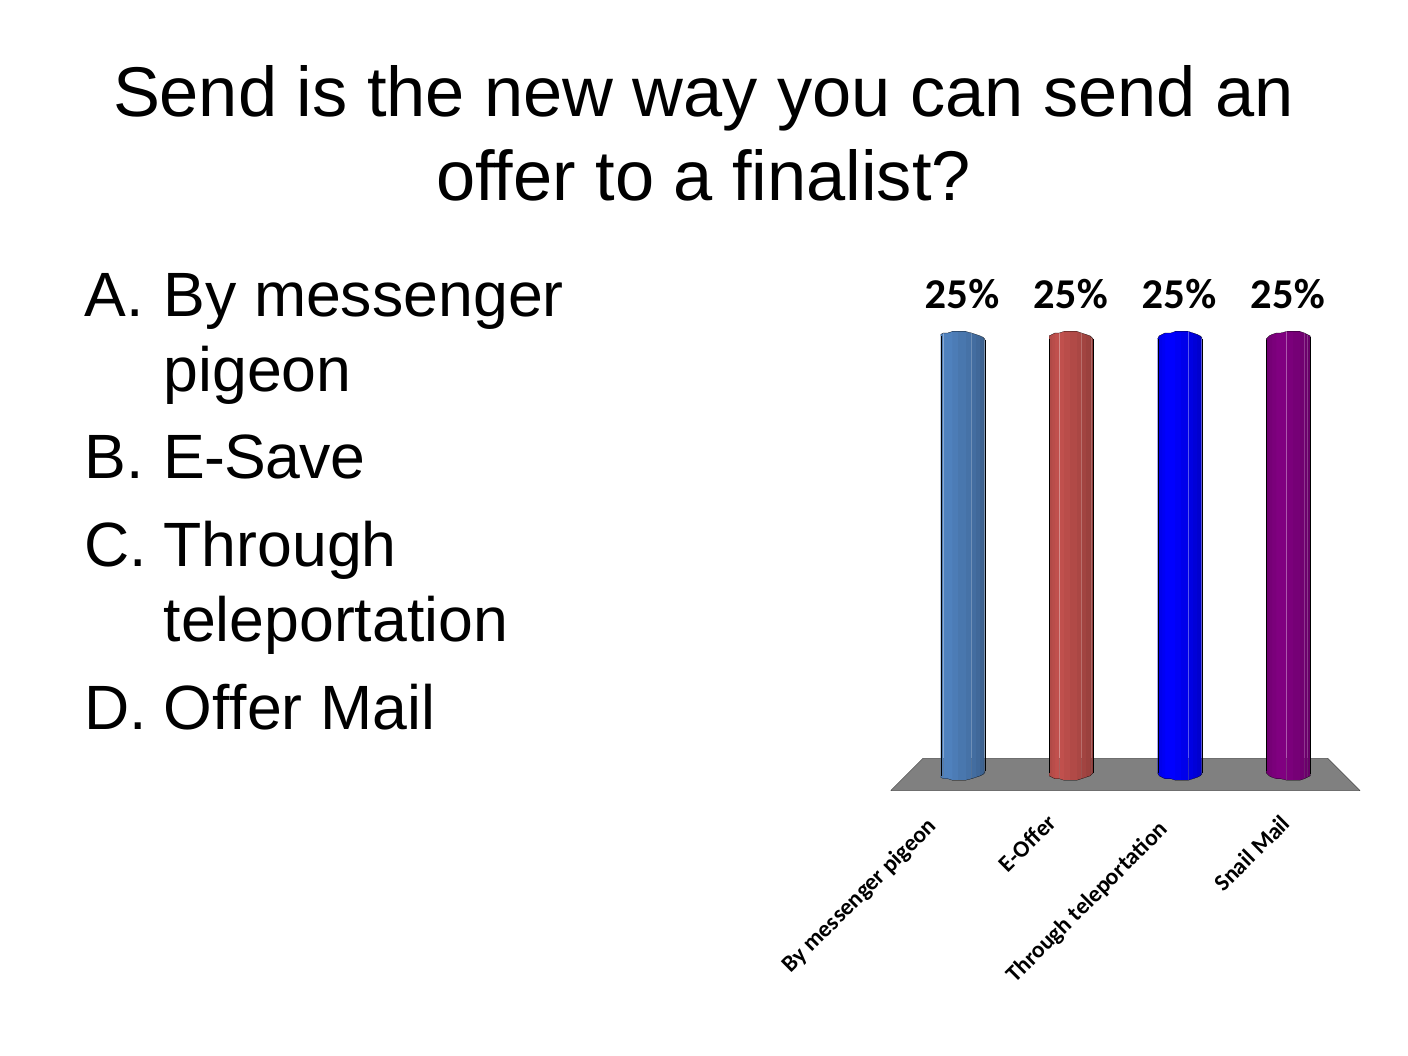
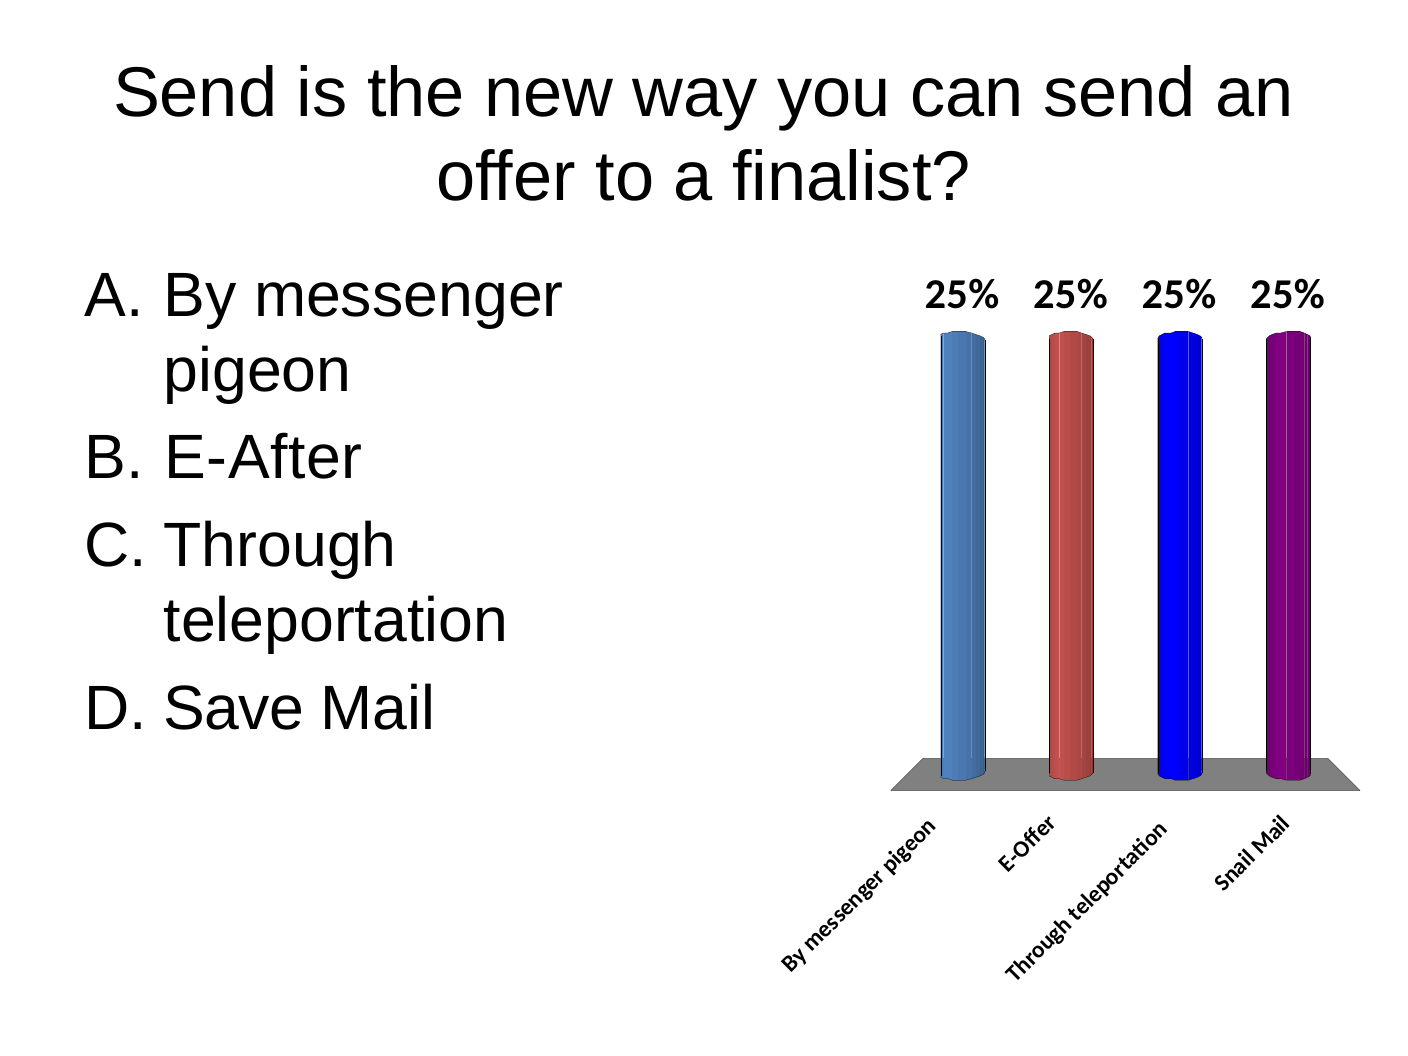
E-Save: E-Save -> E-After (264, 458)
Offer: Offer -> Save (234, 709)
